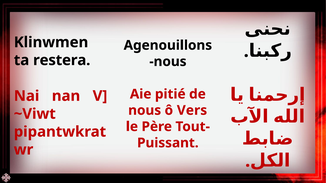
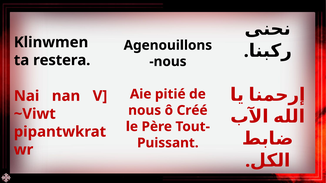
Vers: Vers -> Créé (192, 111)
